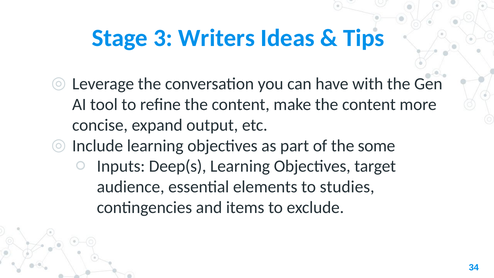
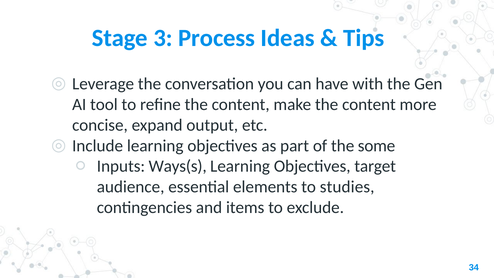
Writers: Writers -> Process (217, 38)
Deep(s: Deep(s -> Ways(s (178, 166)
